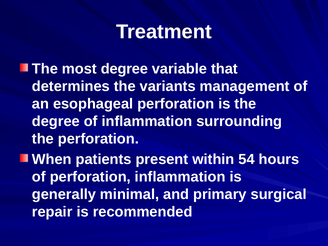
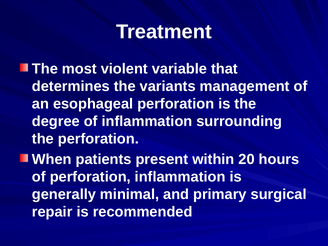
most degree: degree -> violent (124, 69)
54: 54 -> 20 (247, 159)
